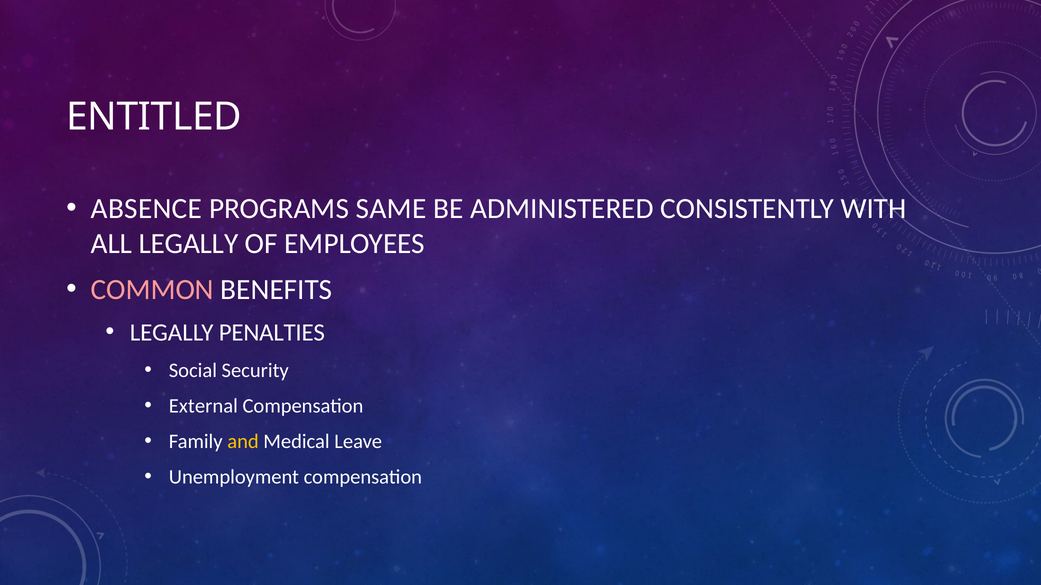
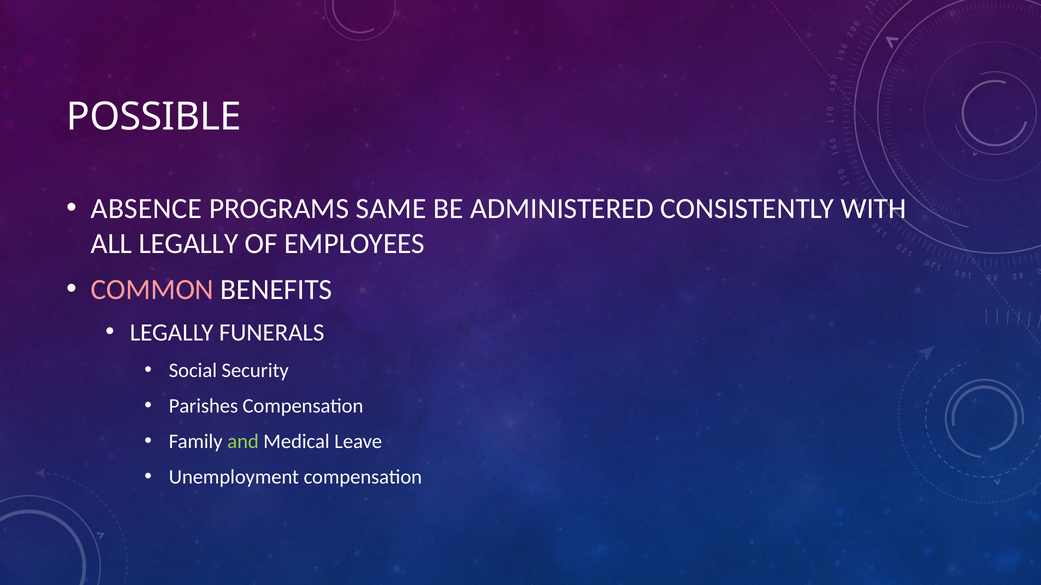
ENTITLED: ENTITLED -> POSSIBLE (154, 117)
PENALTIES: PENALTIES -> FUNERALS (272, 333)
External: External -> Parishes (203, 406)
and colour: yellow -> light green (243, 442)
